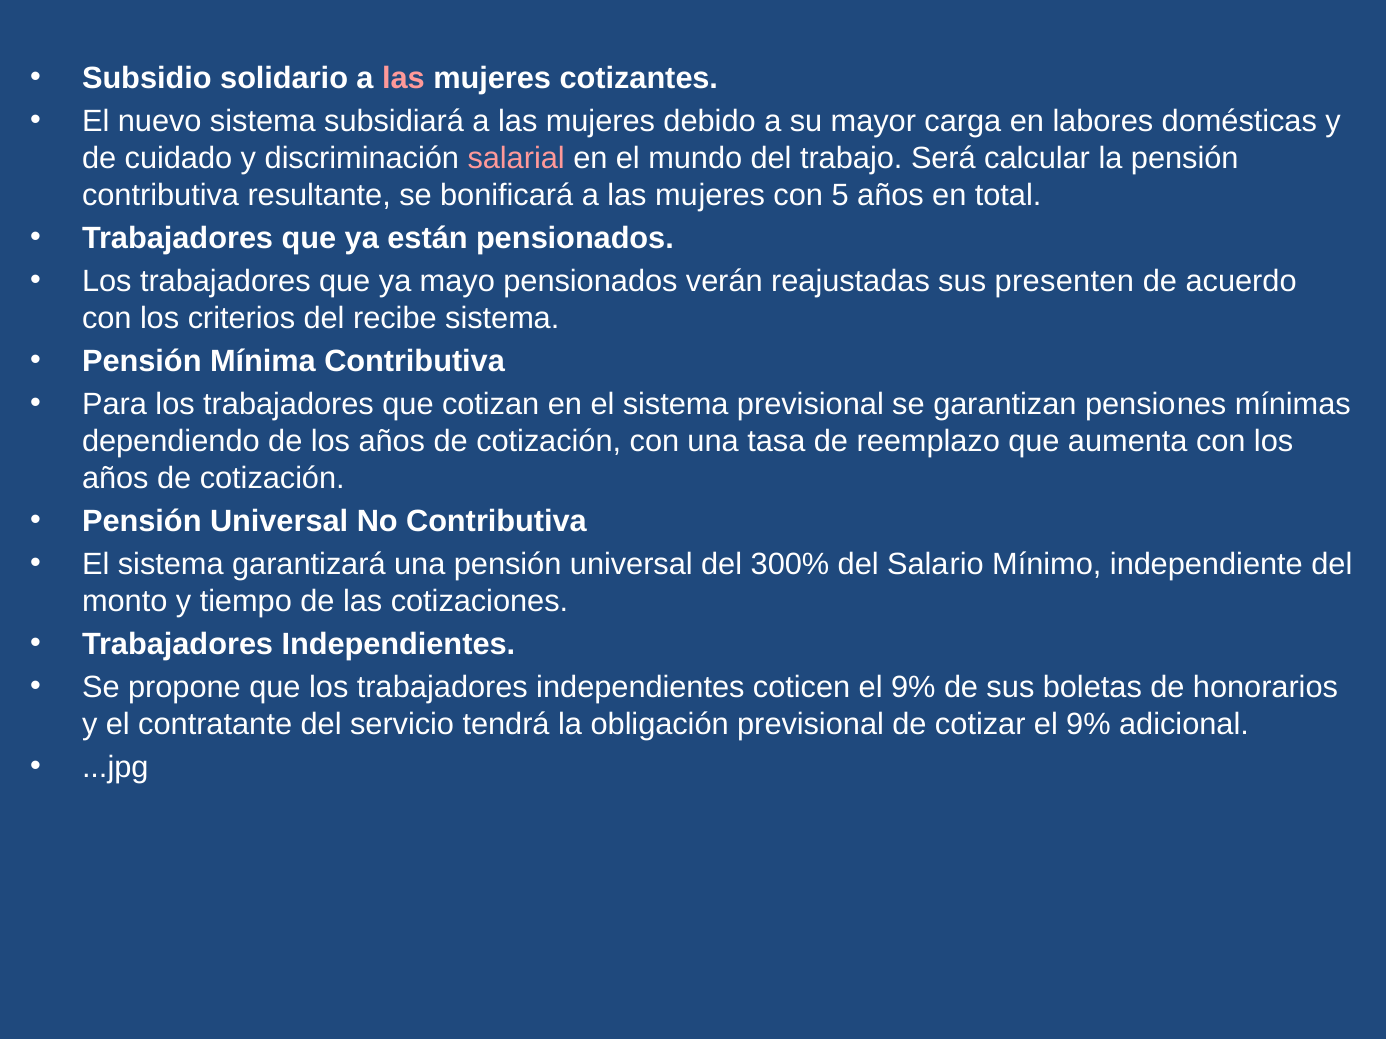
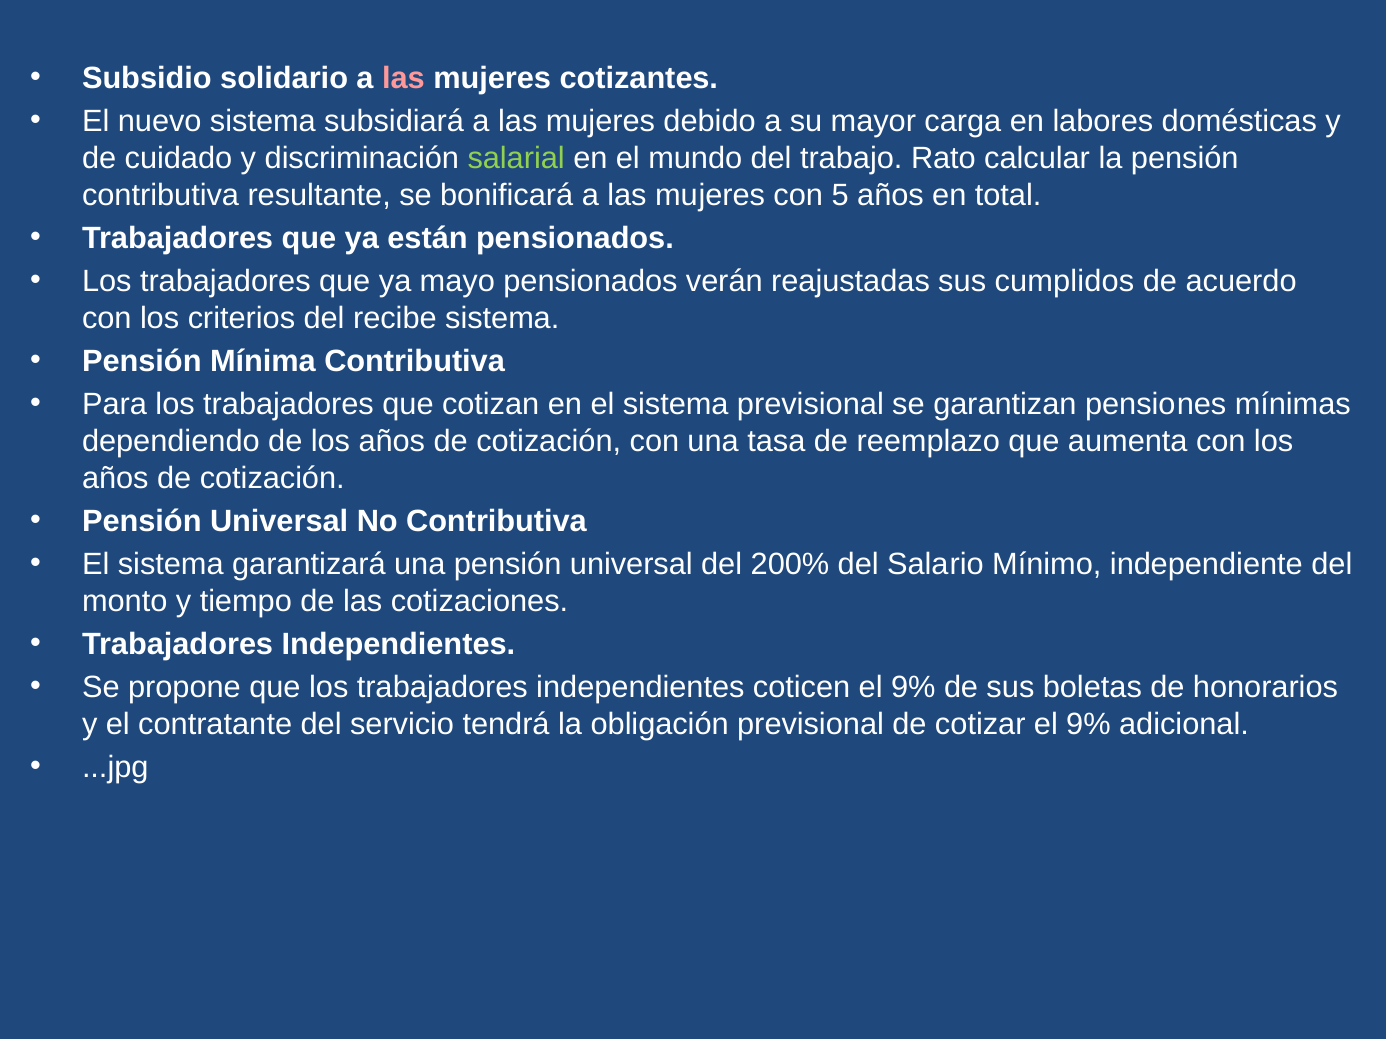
salarial colour: pink -> light green (516, 158)
Será: Será -> Rato (943, 158)
presenten: presenten -> cumplidos (1064, 281)
300%: 300% -> 200% (790, 564)
